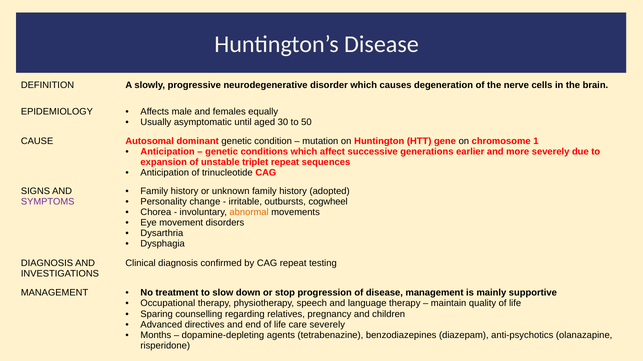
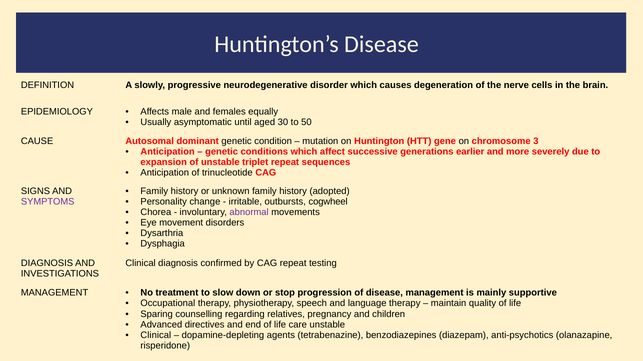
1: 1 -> 3 (536, 141)
abnormal colour: orange -> purple (249, 212)
care severely: severely -> unstable (327, 325)
Months: Months -> Clinical (156, 336)
